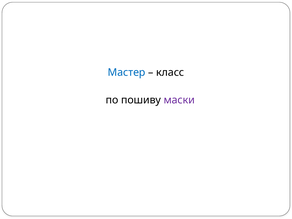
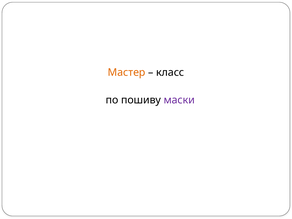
Мастер colour: blue -> orange (127, 72)
